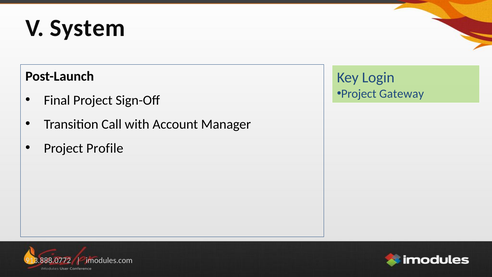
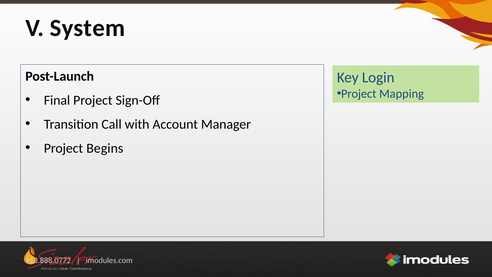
Gateway: Gateway -> Mapping (402, 94)
Profile: Profile -> Begins (105, 148)
